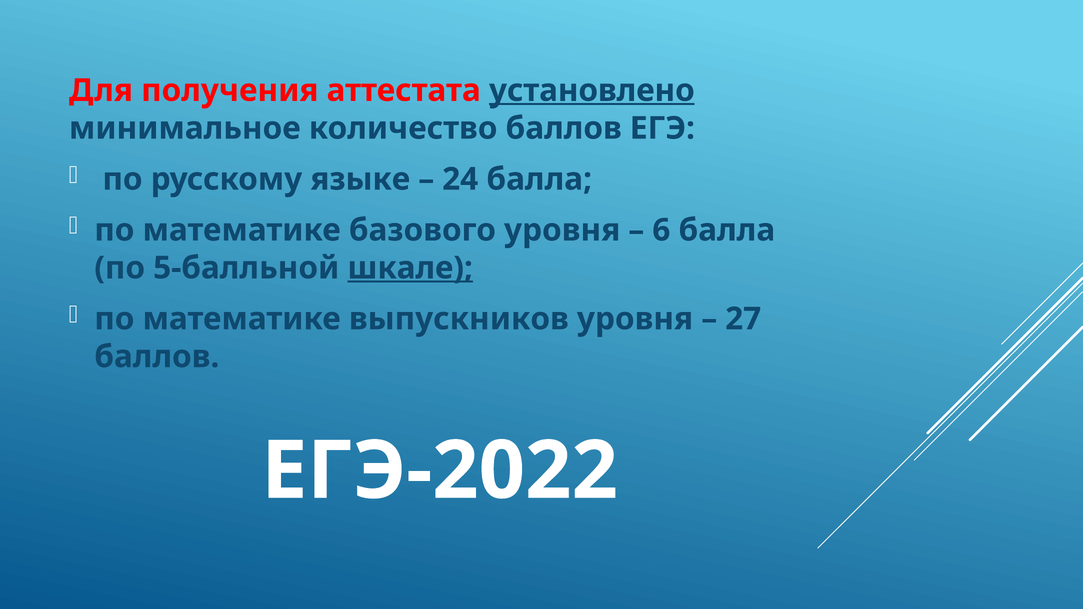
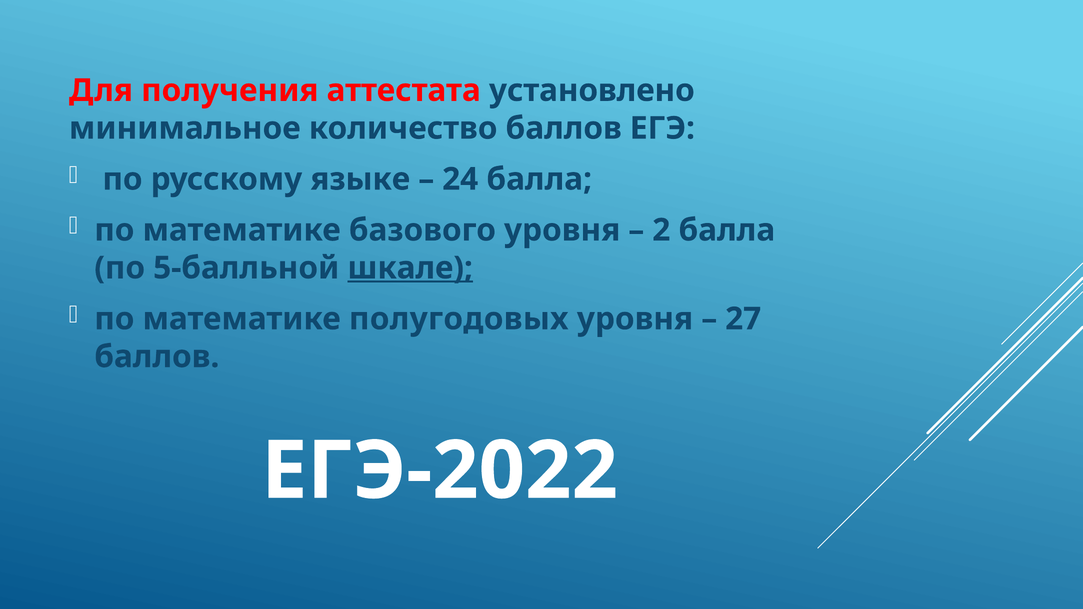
установлено underline: present -> none (592, 90)
6: 6 -> 2 (661, 230)
выпускников: выпускников -> полугодовых (459, 319)
